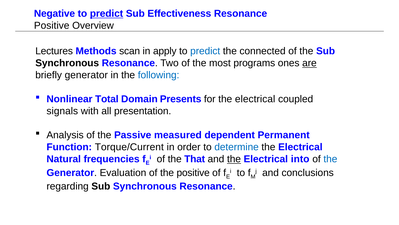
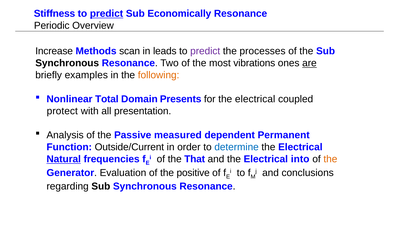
Negative: Negative -> Stiffness (55, 14)
Effectiveness: Effectiveness -> Economically (179, 14)
Positive: Positive -> Periodic (52, 26)
Lectures: Lectures -> Increase (54, 51)
apply: apply -> leads (165, 51)
predict colour: blue -> purple (205, 51)
connected: connected -> processes (263, 51)
programs: programs -> vibrations (254, 63)
briefly generator: generator -> examples (86, 75)
following colour: blue -> orange (159, 75)
signals: signals -> protect (62, 111)
Torque/Current: Torque/Current -> Outside/Current (129, 147)
Natural underline: none -> present (64, 159)
the underline: present -> none (234, 159)
the colour: blue -> orange (330, 159)
